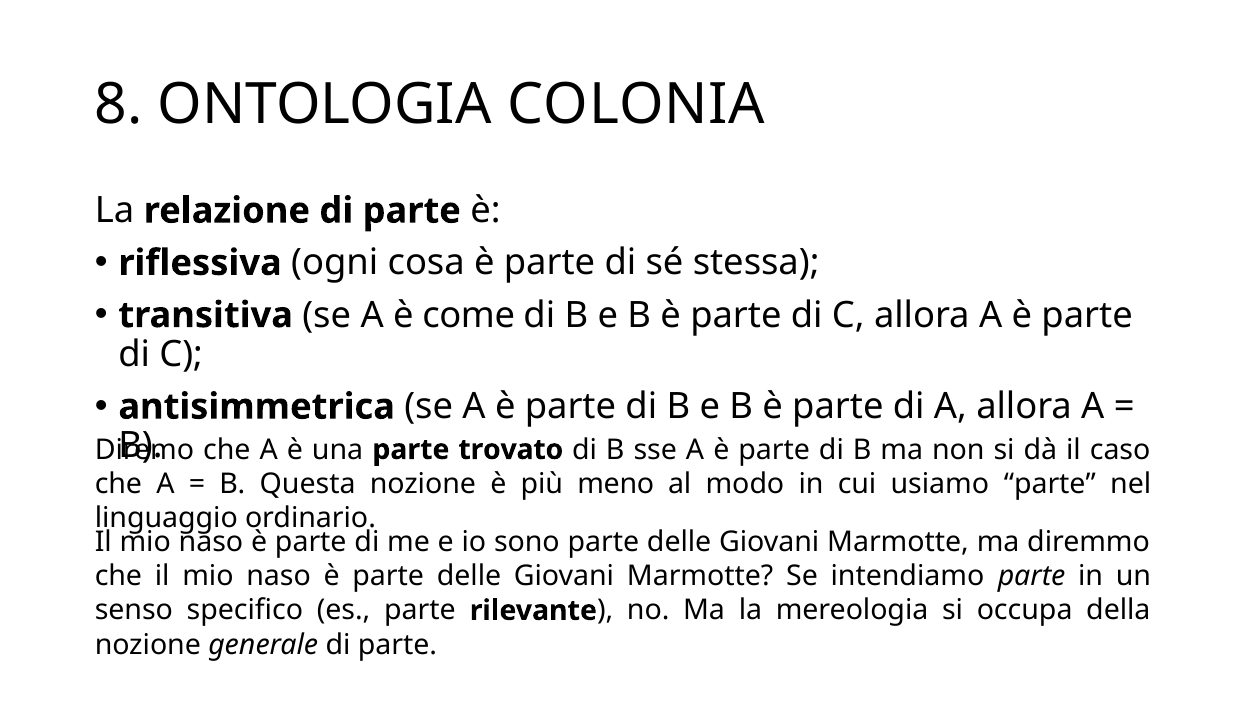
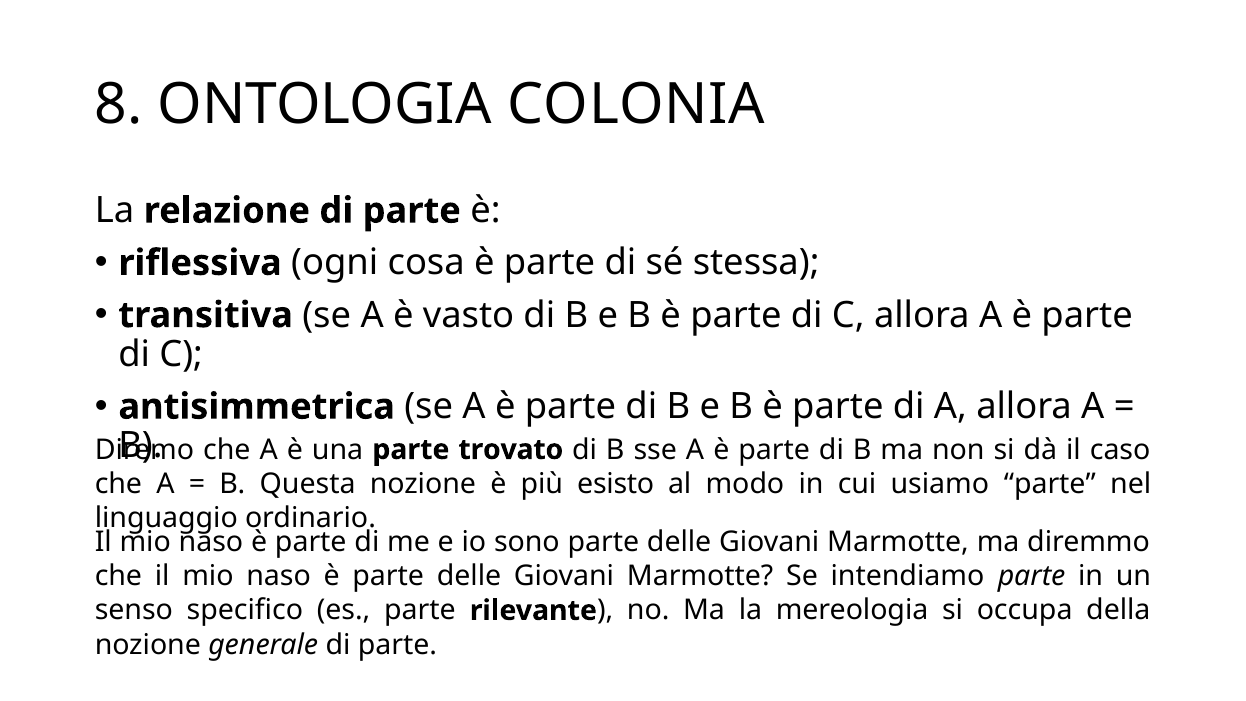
come: come -> vasto (469, 315)
meno: meno -> esisto (616, 484)
